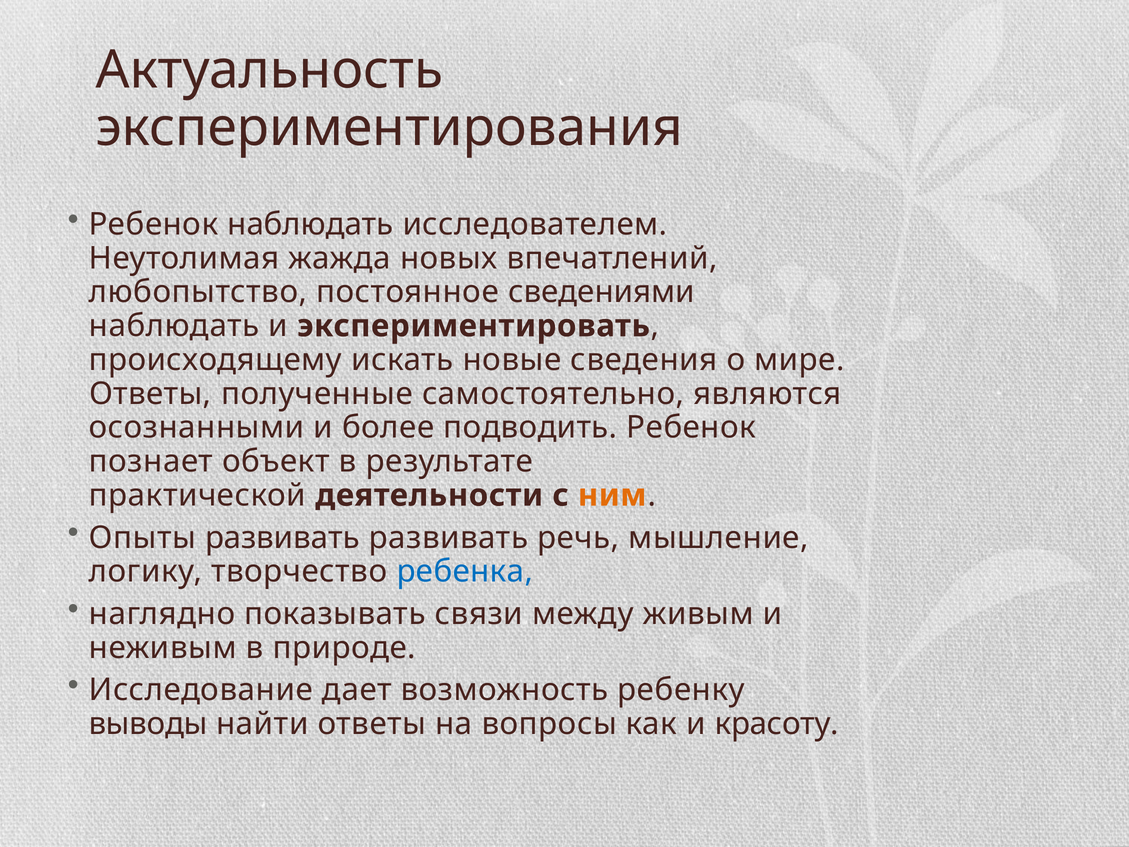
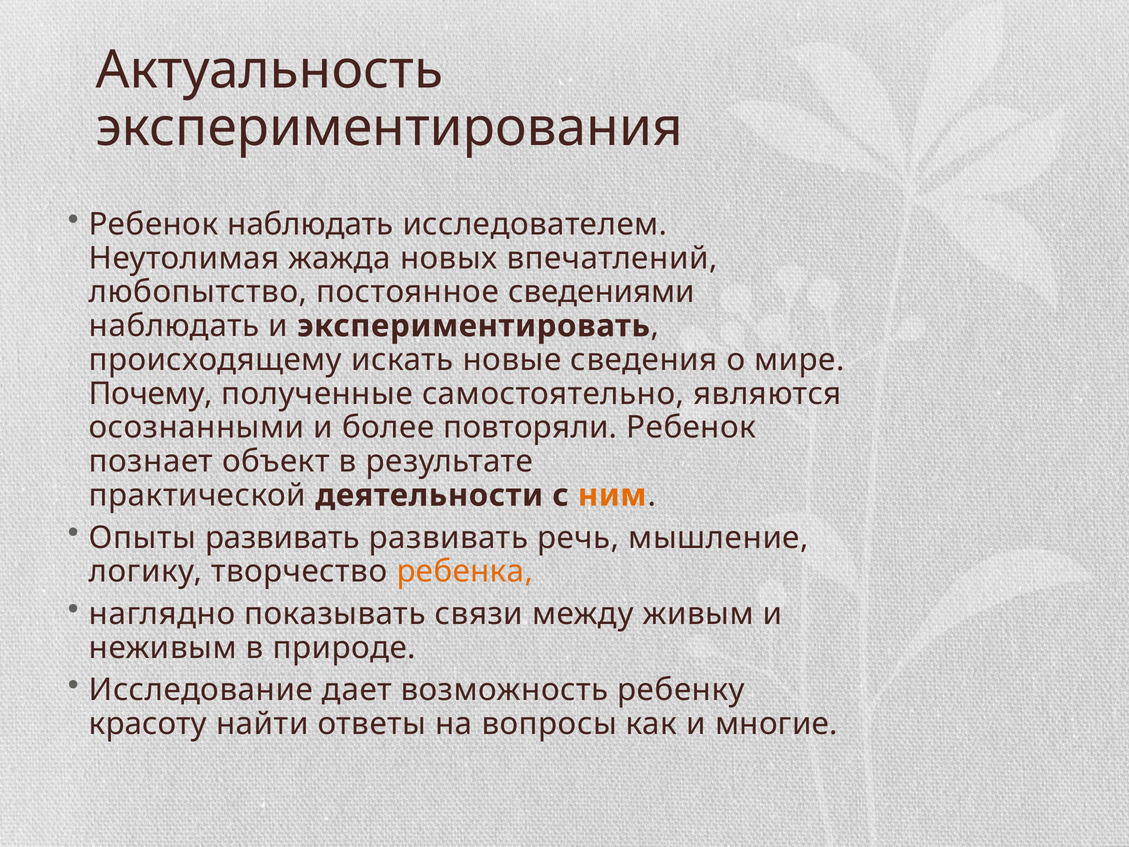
Ответы: Ответы -> Почему (151, 394)
подводить: подводить -> повторяли (530, 427)
ребенка colour: blue -> orange (465, 571)
выводы: выводы -> красоту (148, 724)
красоту: красоту -> многие (776, 724)
